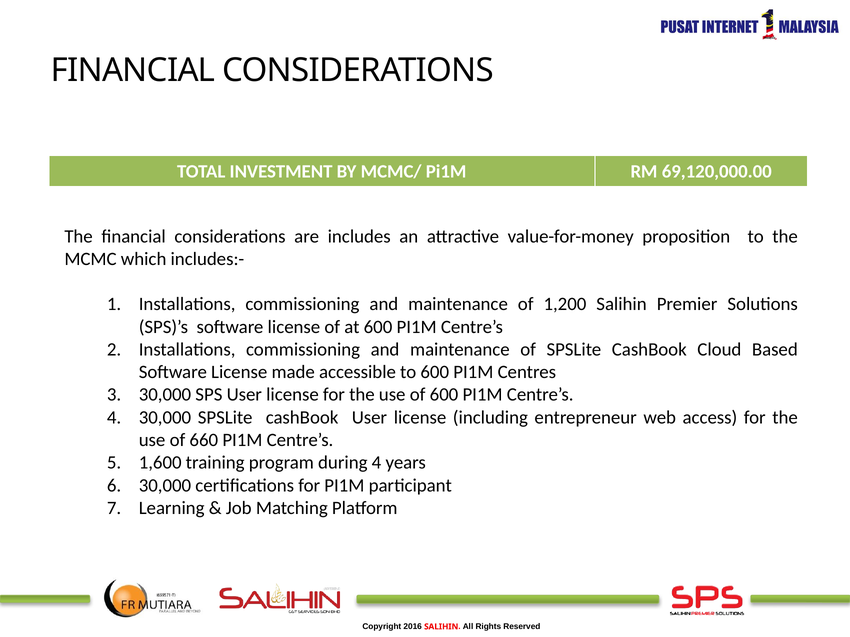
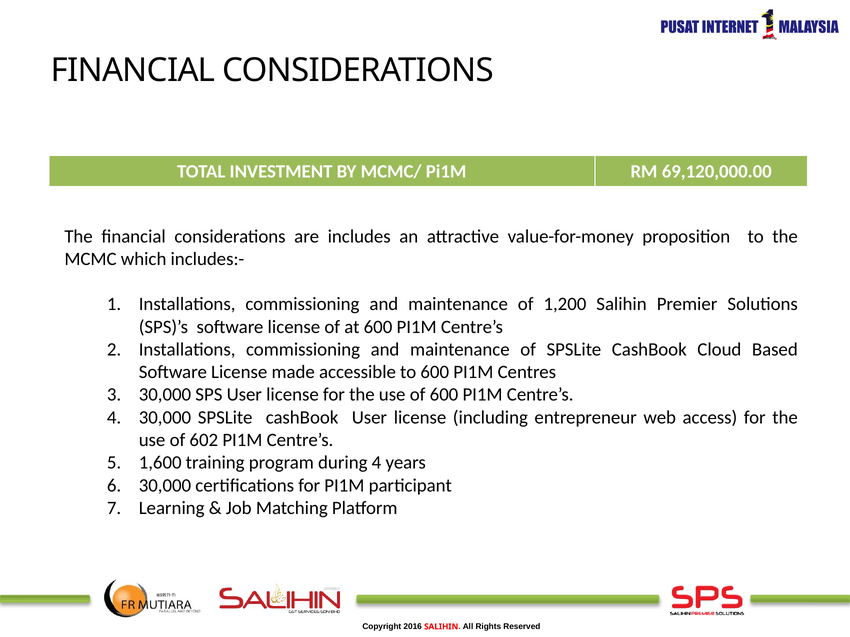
660: 660 -> 602 (204, 440)
